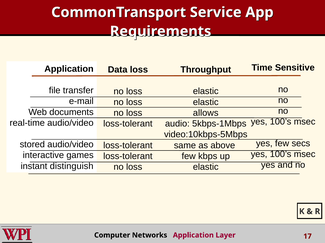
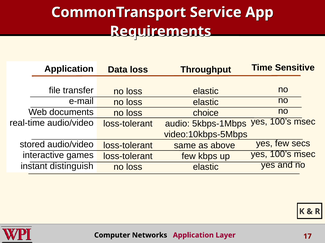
allows: allows -> choice (206, 113)
